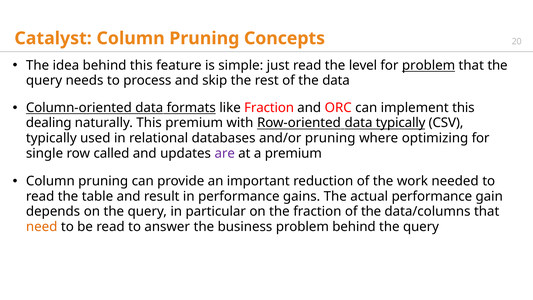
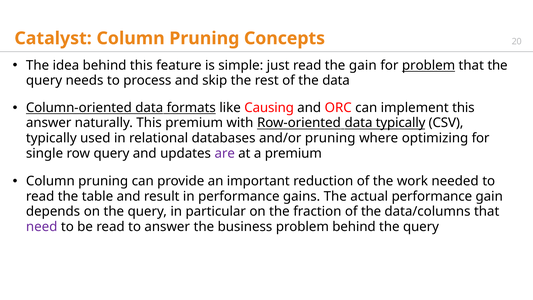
the level: level -> gain (363, 65)
like Fraction: Fraction -> Causing (269, 108)
dealing: dealing -> answer (49, 123)
row called: called -> query (111, 153)
need colour: orange -> purple (42, 227)
